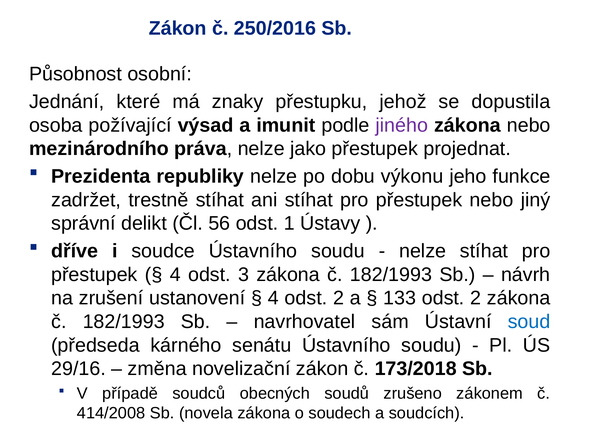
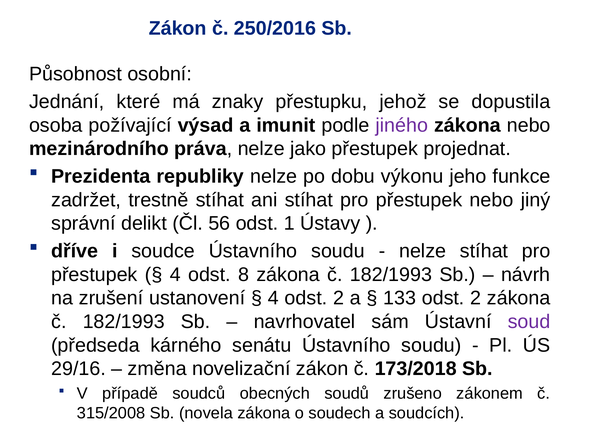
3: 3 -> 8 (244, 275)
soud colour: blue -> purple (529, 322)
414/2008: 414/2008 -> 315/2008 (111, 414)
